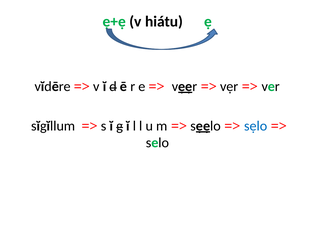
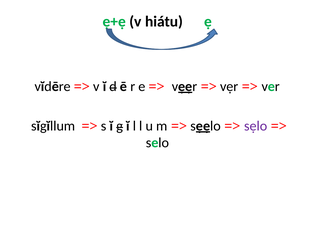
sẹlo colour: blue -> purple (256, 126)
